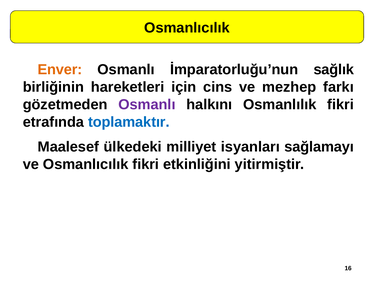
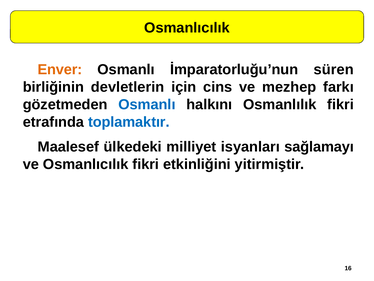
sağlık: sağlık -> süren (334, 69)
hareketleri: hareketleri -> devletlerin (128, 87)
Osmanlı colour: purple -> blue (147, 104)
